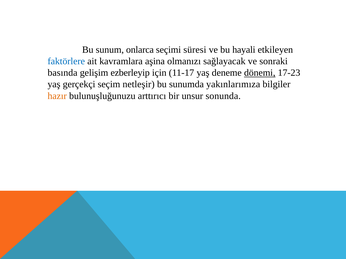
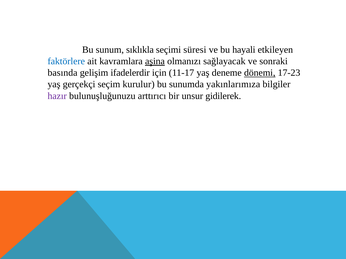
onlarca: onlarca -> sıklıkla (140, 50)
aşina underline: none -> present (155, 61)
ezberleyip: ezberleyip -> ifadelerdir (130, 73)
netleşir: netleşir -> kurulur (139, 84)
hazır colour: orange -> purple (57, 96)
sonunda: sonunda -> gidilerek (223, 96)
